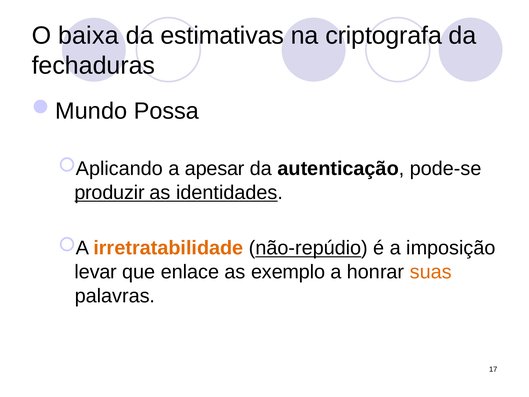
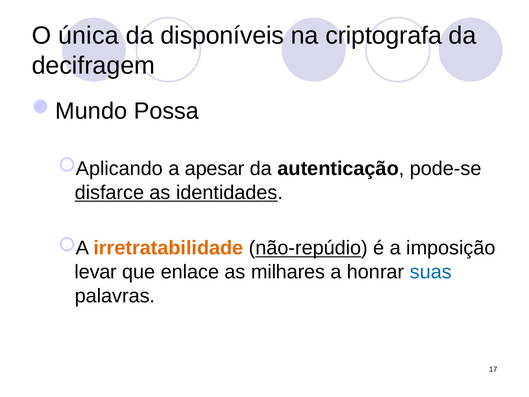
baixa: baixa -> única (88, 36)
estimativas: estimativas -> disponíveis (222, 36)
fechaduras: fechaduras -> decifragem (93, 66)
produzir: produzir -> disfarce (109, 192)
exemplo: exemplo -> milhares (288, 272)
suas colour: orange -> blue (431, 272)
